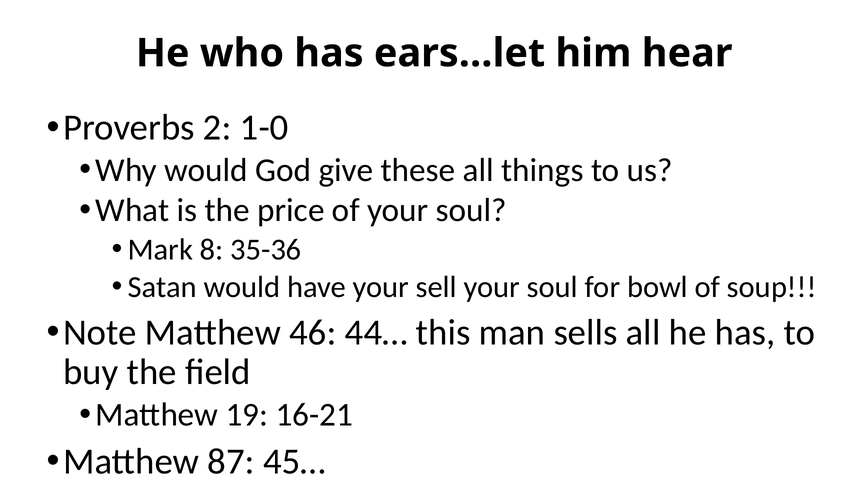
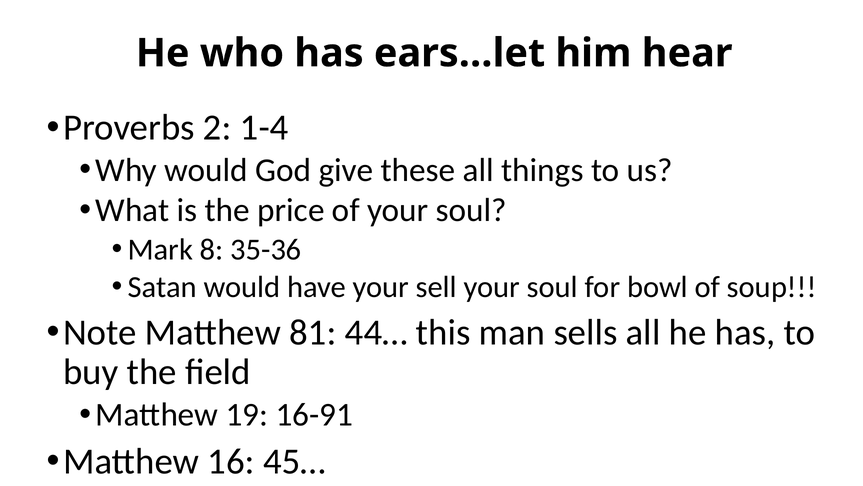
1-0: 1-0 -> 1-4 (264, 127)
46: 46 -> 81 (313, 332)
16-21: 16-21 -> 16-91 (314, 414)
87: 87 -> 16 (231, 461)
